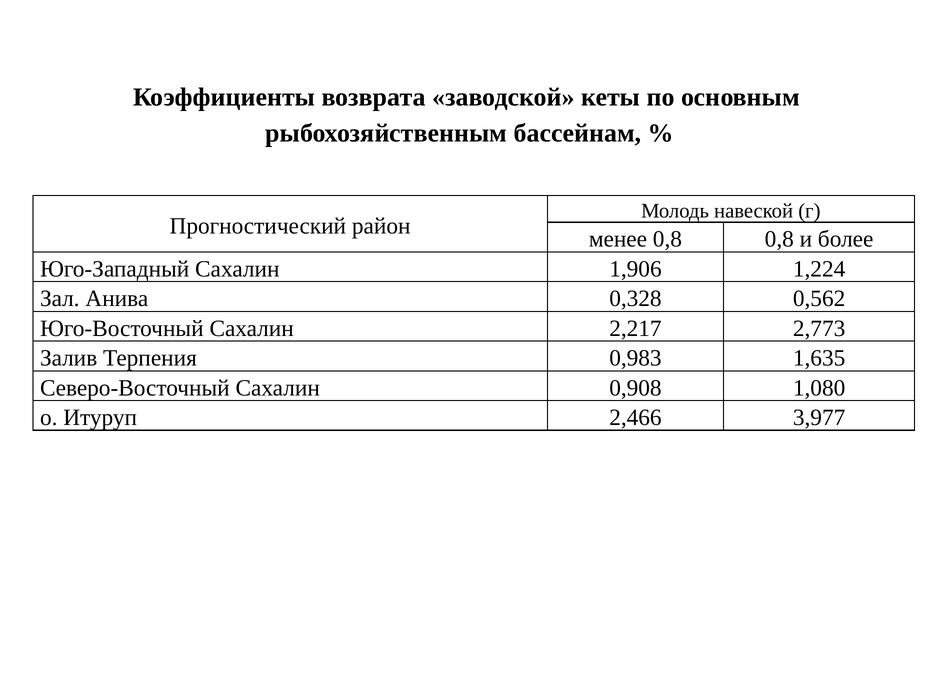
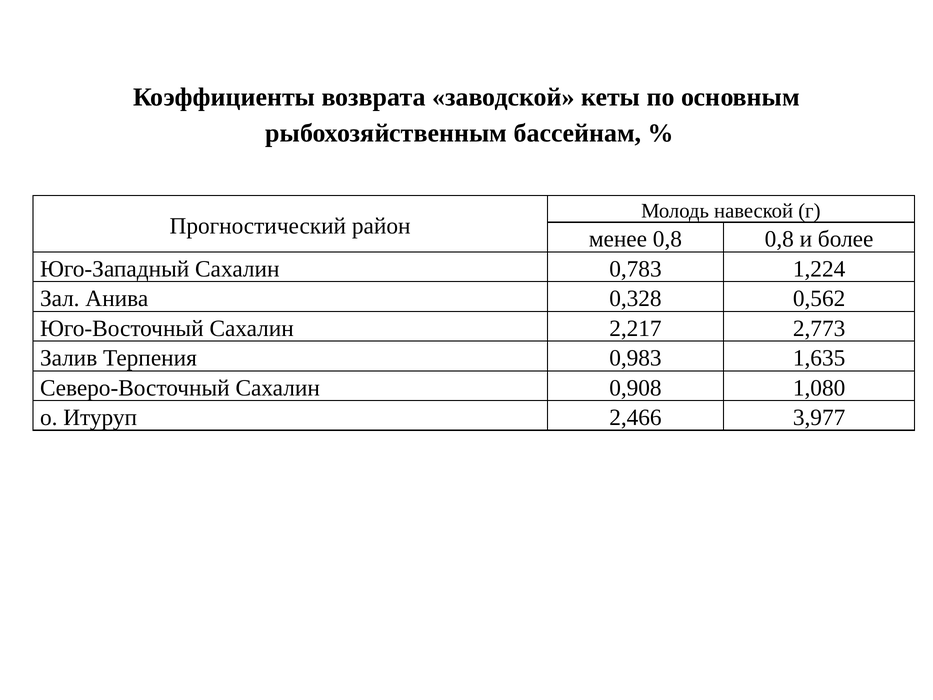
1,906: 1,906 -> 0,783 (635, 269)
